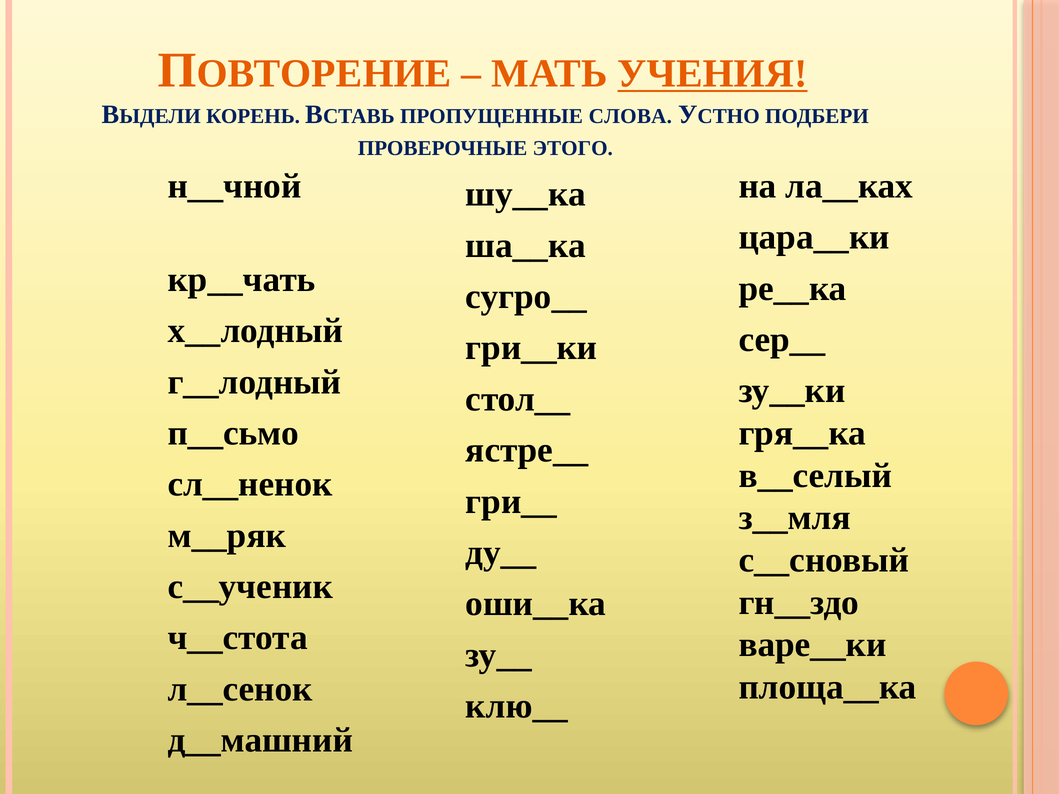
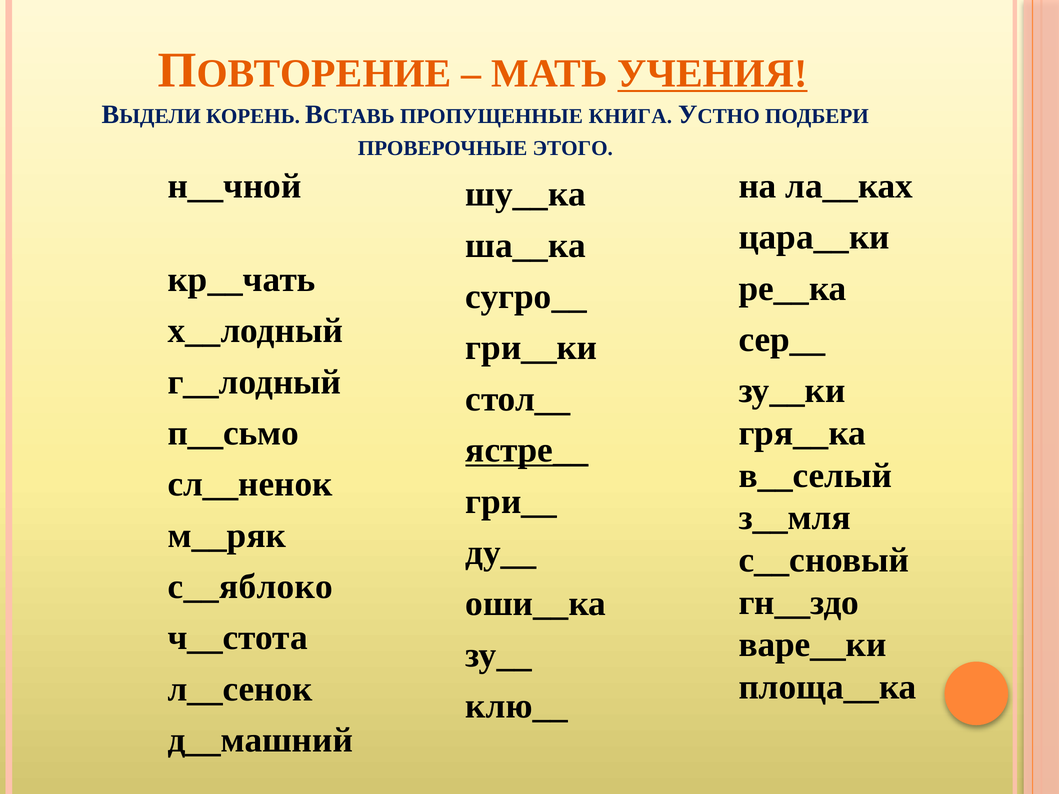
СЛОВА: СЛОВА -> КНИГА (630, 116)
ястре__ underline: none -> present (527, 450)
с__ученик: с__ученик -> с__яблоко (250, 587)
